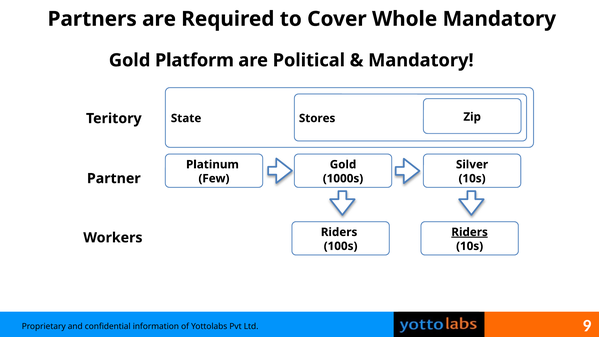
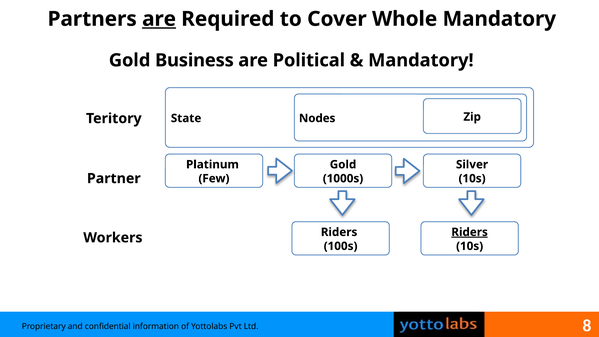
are underline: none -> present (159, 19)
Platform: Platform -> Business (194, 60)
Stores: Stores -> Nodes (317, 118)
9: 9 -> 8 (587, 326)
